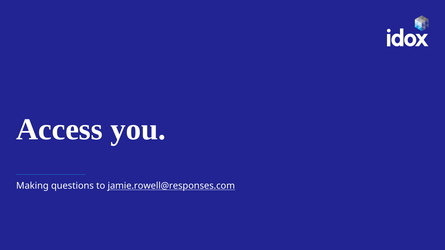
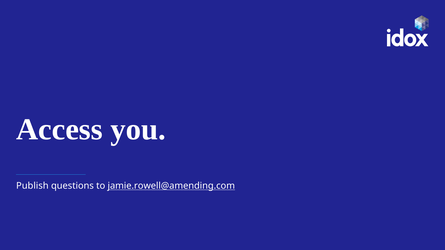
Making: Making -> Publish (32, 186)
jamie.rowell@responses.com: jamie.rowell@responses.com -> jamie.rowell@amending.com (171, 186)
